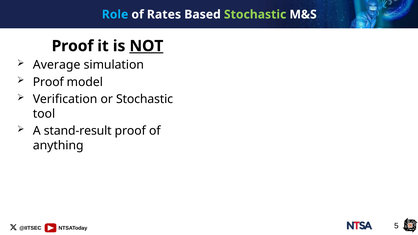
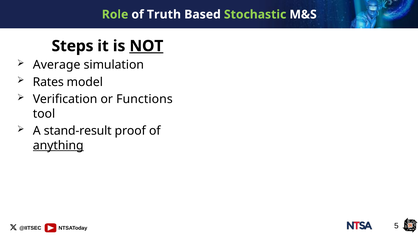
Role colour: light blue -> light green (115, 14)
Rates: Rates -> Truth (164, 14)
Proof: Proof -> Steps (73, 46)
Proof: Proof -> Rates (48, 82)
or Stochastic: Stochastic -> Functions (144, 99)
anything underline: none -> present (58, 145)
